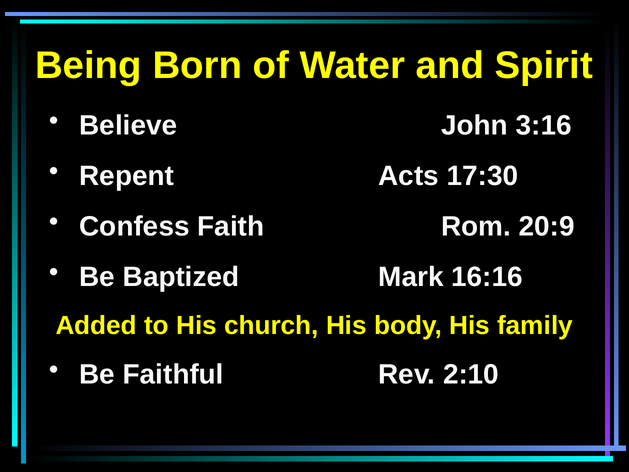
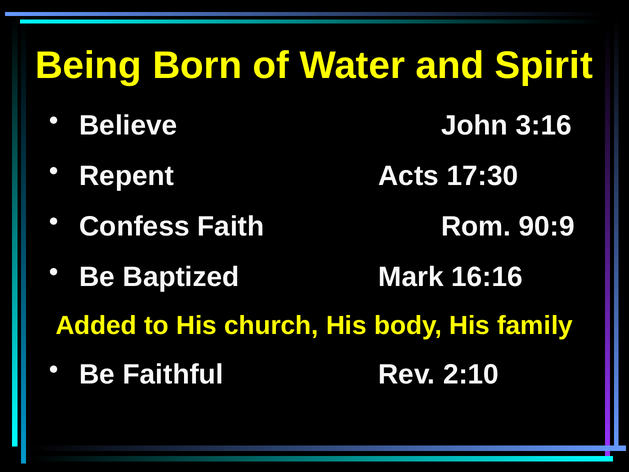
20:9: 20:9 -> 90:9 (547, 226)
